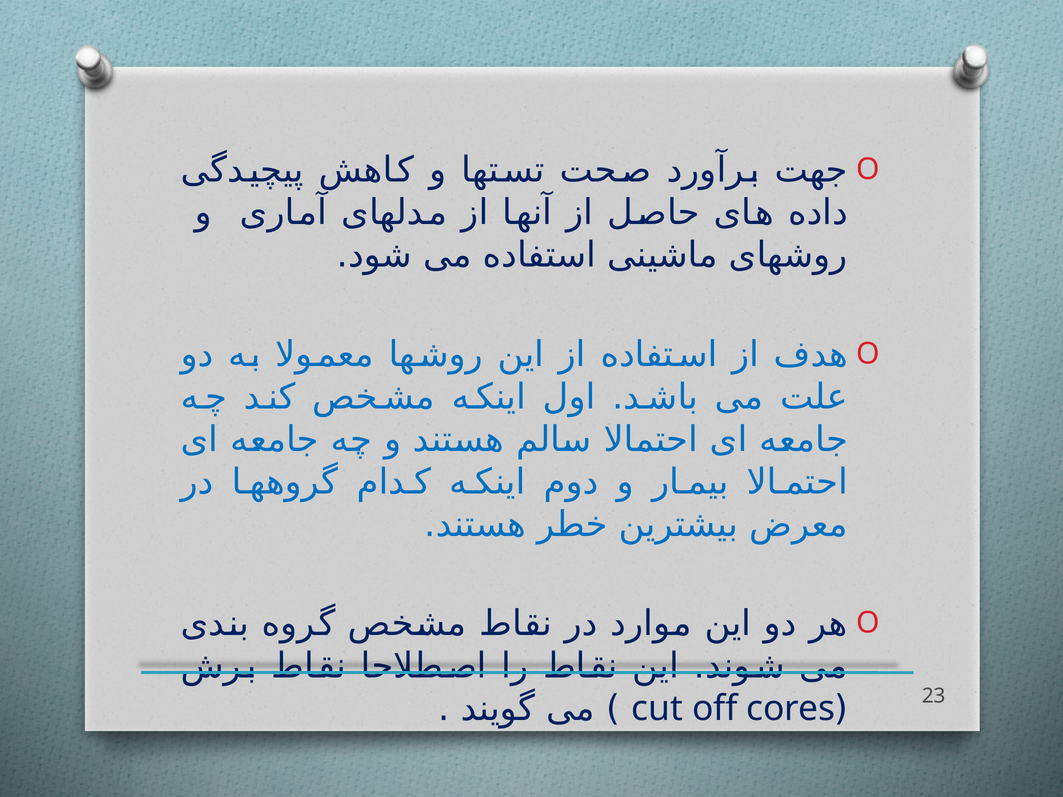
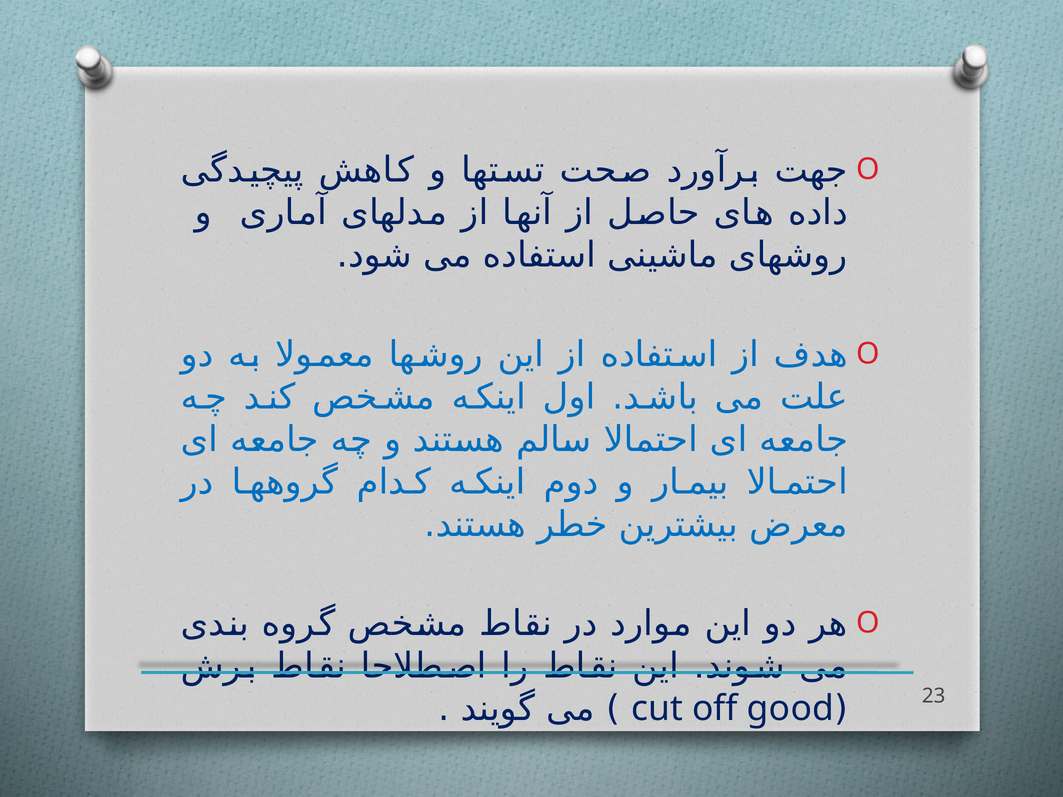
cores: cores -> good (790, 709)
